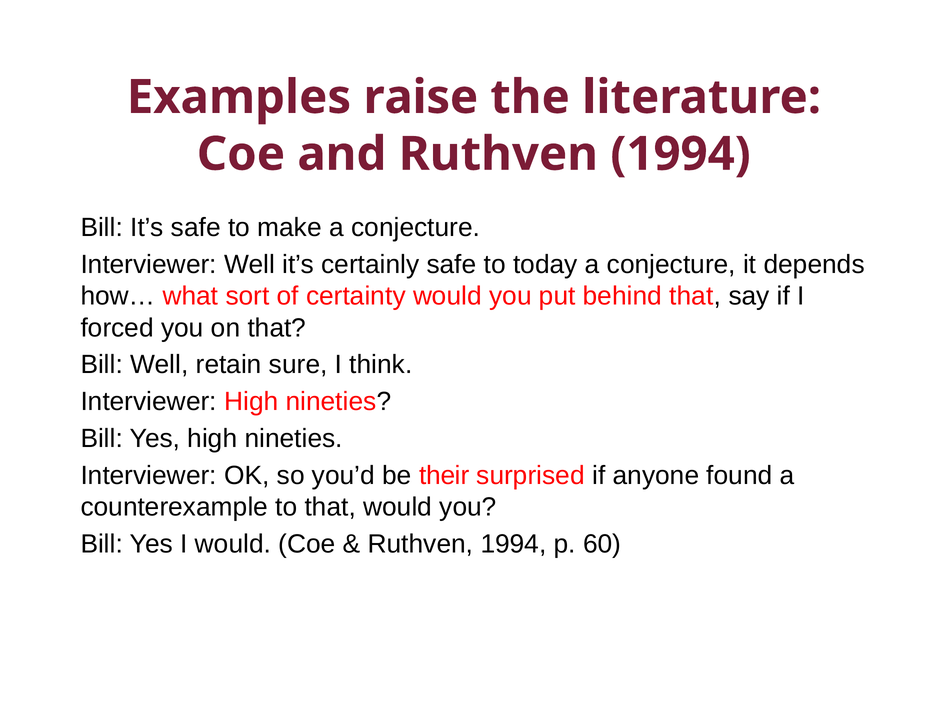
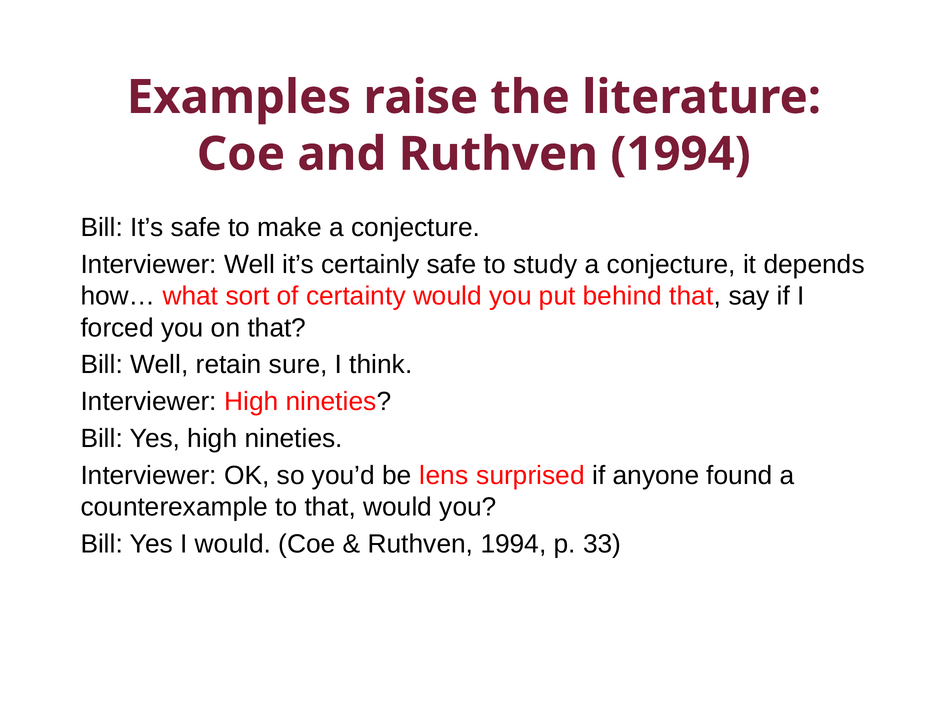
today: today -> study (545, 265)
their: their -> lens (444, 475)
60: 60 -> 33 (602, 544)
